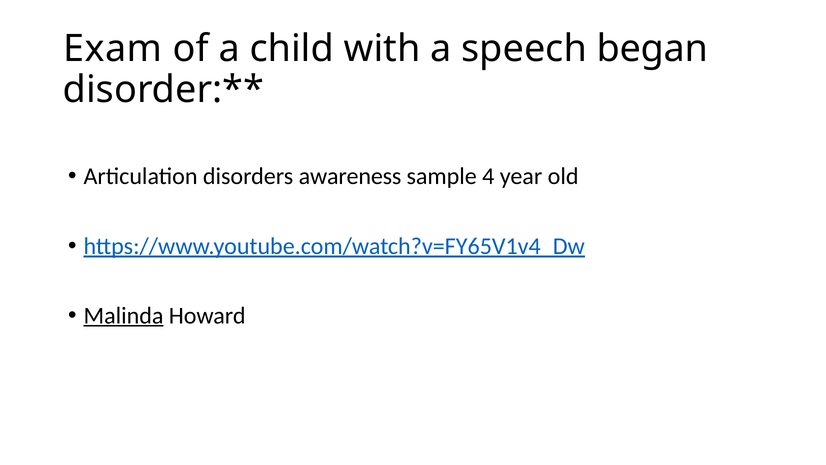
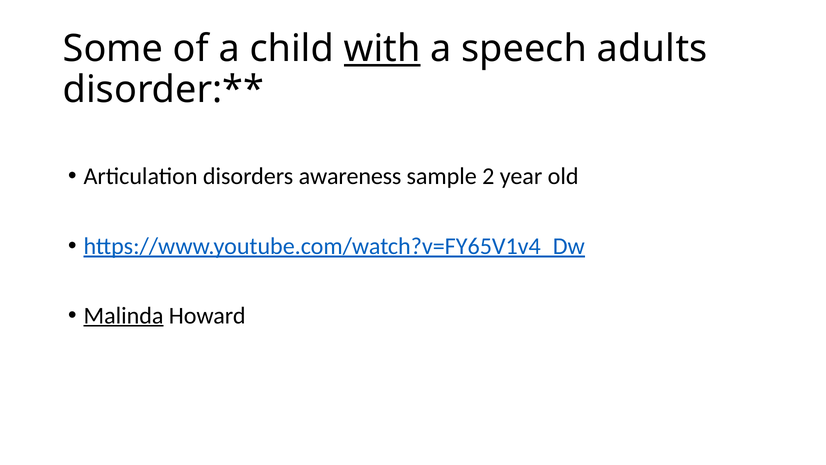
Exam: Exam -> Some (113, 49)
with underline: none -> present (382, 49)
began: began -> adults (652, 49)
4: 4 -> 2 (488, 176)
